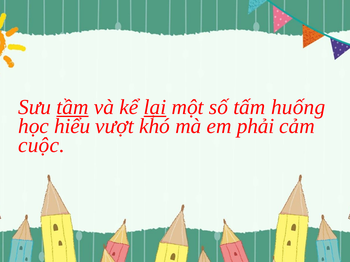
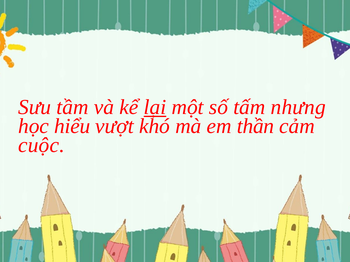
tầm underline: present -> none (72, 107)
huống: huống -> nhưng (298, 107)
phải: phải -> thần (256, 126)
